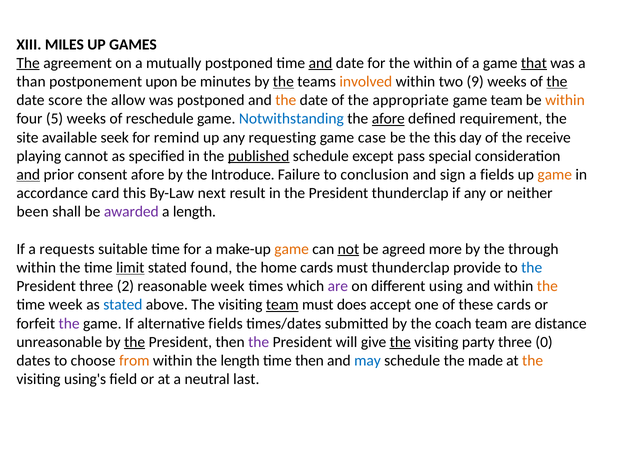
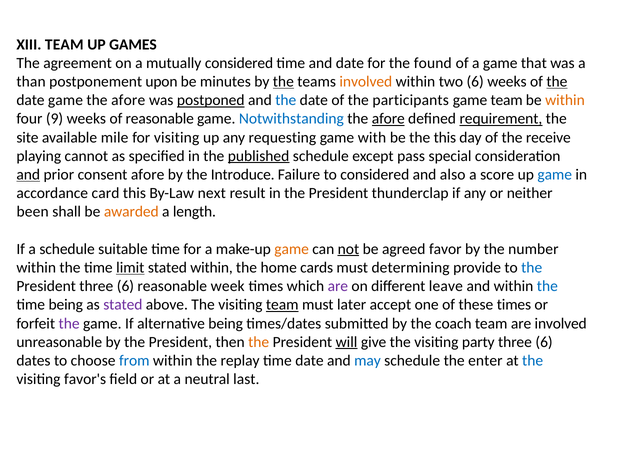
XIII MILES: MILES -> TEAM (64, 44)
The underline: present -> none (28, 63)
mutually postponed: postponed -> considered (239, 63)
and underline: present -> none (321, 63)
the within: within -> found (433, 63)
that underline: present -> none (534, 63)
two 9: 9 -> 6 (475, 82)
date score: score -> game (65, 100)
allow: allow -> afore (128, 100)
postponed underline: none -> present (211, 100)
the colour: orange -> blue (286, 100)
appropriate: appropriate -> participants (411, 100)
5: 5 -> 9 (55, 119)
of reschedule: reschedule -> reasonable (160, 119)
requirement underline: none -> present (501, 119)
seek: seek -> mile (115, 137)
for remind: remind -> visiting (177, 137)
case: case -> with (372, 137)
to conclusion: conclusion -> considered (375, 175)
sign: sign -> also (453, 175)
a fields: fields -> score (497, 175)
game colour: orange -> blue (555, 175)
awarded colour: purple -> orange (131, 212)
a requests: requests -> schedule (67, 249)
more: more -> favor (445, 249)
through: through -> number (533, 249)
stated found: found -> within (212, 268)
must thunderclap: thunderclap -> determining (411, 268)
President three 2: 2 -> 6 (125, 286)
using: using -> leave (446, 286)
the colour: orange -> blue (547, 286)
time week: week -> being (66, 305)
stated colour: blue -> purple (123, 305)
does: does -> later (352, 305)
these cards: cards -> times (514, 305)
alternative fields: fields -> being (226, 323)
are distance: distance -> involved (561, 323)
the underline: present -> none (135, 342)
the colour: purple -> orange (259, 342)
will underline: none -> present (347, 342)
the underline: present -> none (400, 342)
0: 0 -> 6 (544, 342)
from colour: orange -> blue (134, 361)
the length: length -> replay (240, 361)
time then: then -> date (309, 361)
made: made -> enter (485, 361)
the colour: orange -> blue (533, 361)
using's: using's -> favor's (85, 379)
